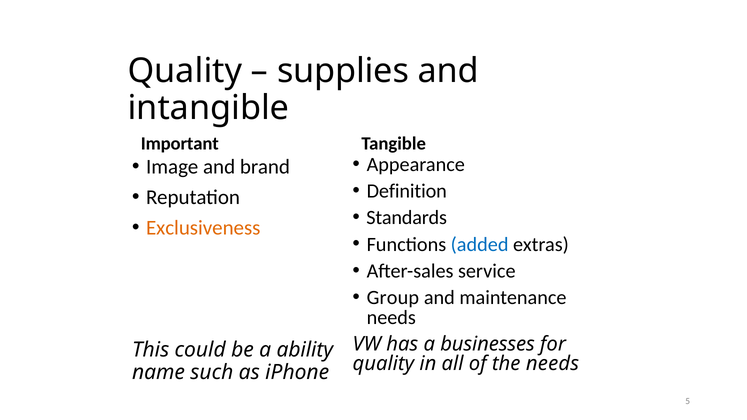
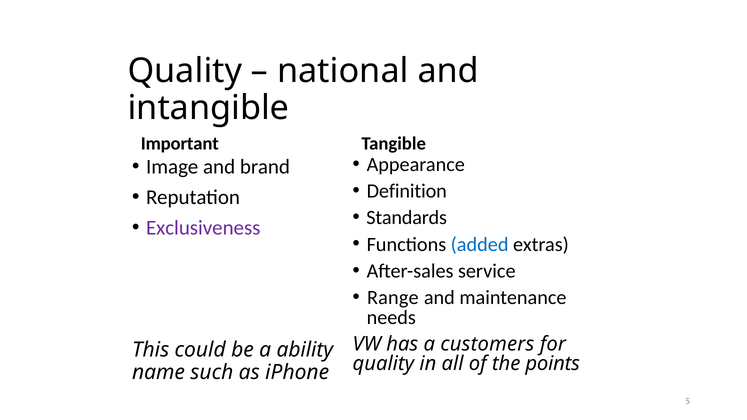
supplies: supplies -> national (343, 71)
Exclusiveness colour: orange -> purple (203, 228)
Group: Group -> Range (393, 298)
businesses: businesses -> customers (487, 344)
the needs: needs -> points (553, 364)
